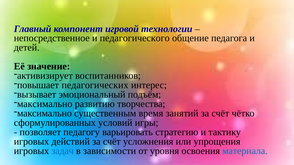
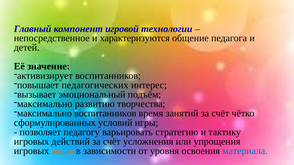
педагогического: педагогического -> характеризуются (135, 38)
максимально существенным: существенным -> воспитанников (105, 114)
задач colour: blue -> orange (63, 151)
